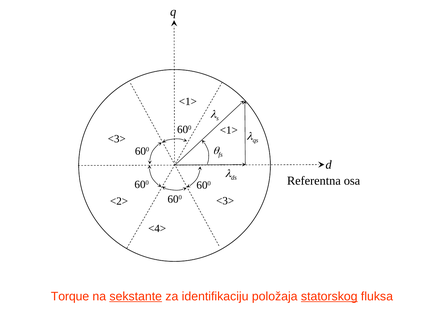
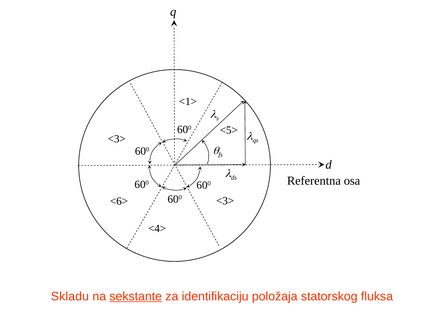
<1>: <1> -> <5> (229, 130)
<2>: <2> -> <6> (119, 201)
Torque: Torque -> Skladu (70, 296)
statorskog underline: present -> none (329, 296)
